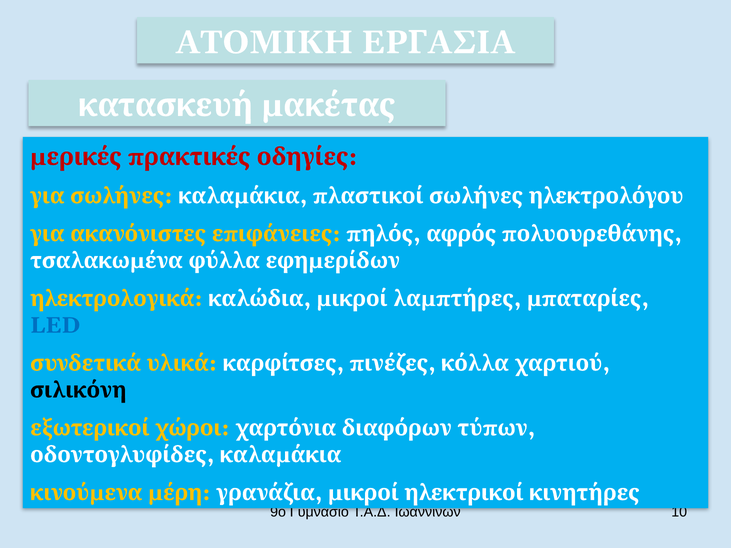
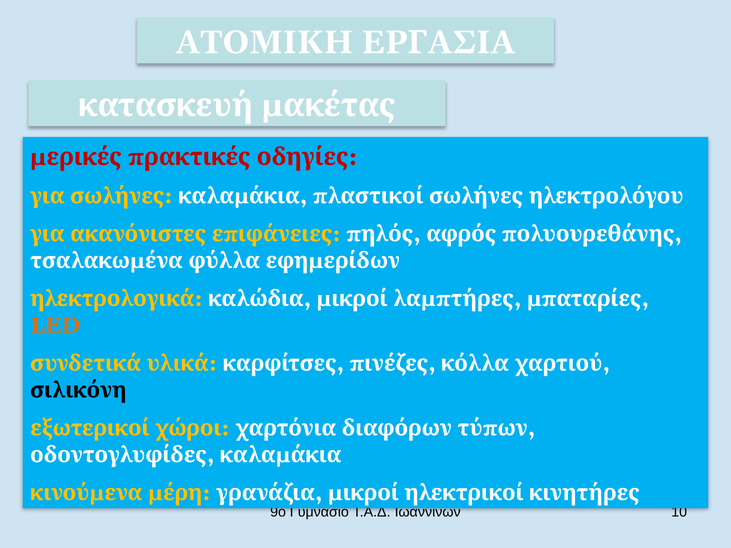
LED colour: blue -> orange (55, 325)
